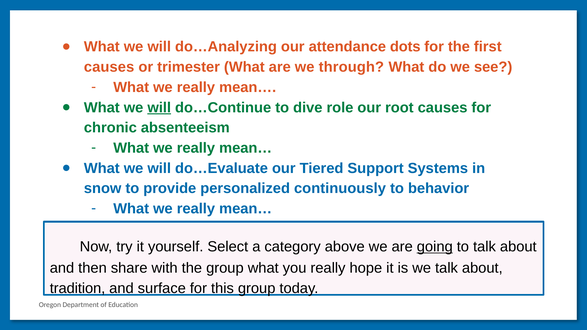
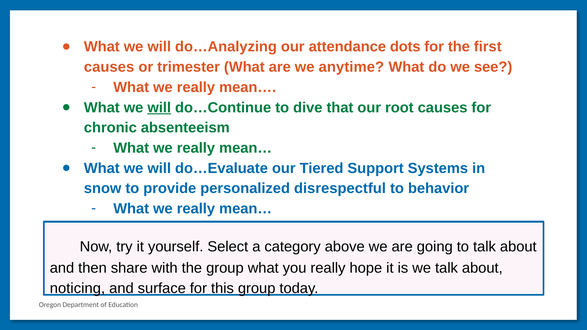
through: through -> anytime (351, 67)
role: role -> that (340, 108)
continuously: continuously -> disrespectful (340, 189)
going underline: present -> none (435, 247)
tradition: tradition -> noticing (77, 288)
